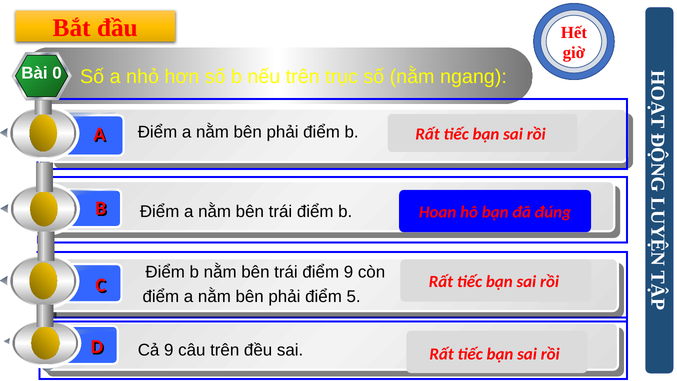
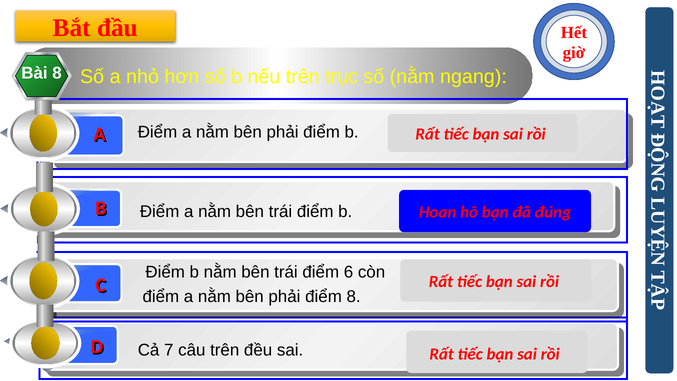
Bài 0: 0 -> 8 (57, 73)
điểm 9: 9 -> 6 (348, 272)
điểm 5: 5 -> 8 (354, 297)
Cả 9: 9 -> 7 (169, 350)
